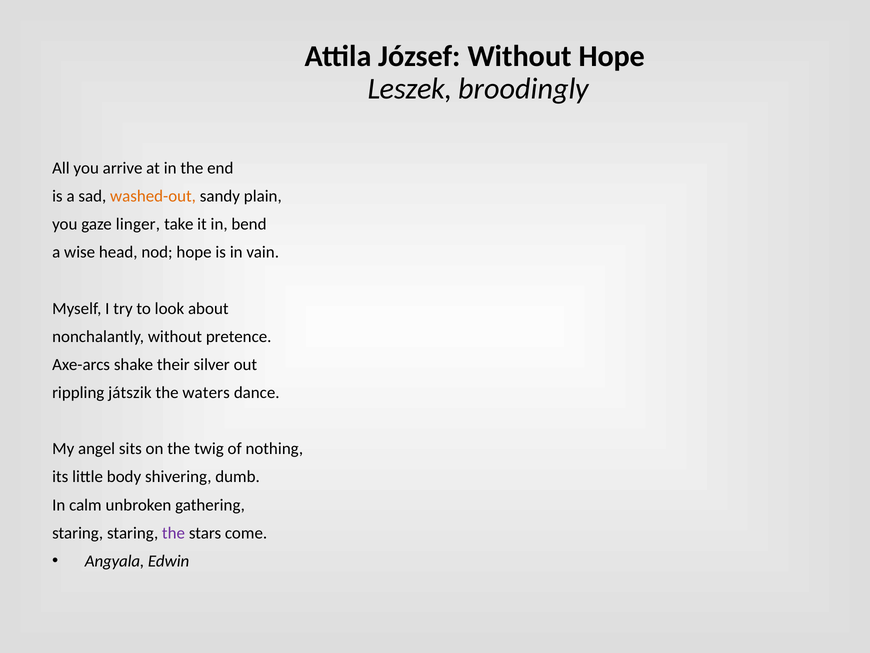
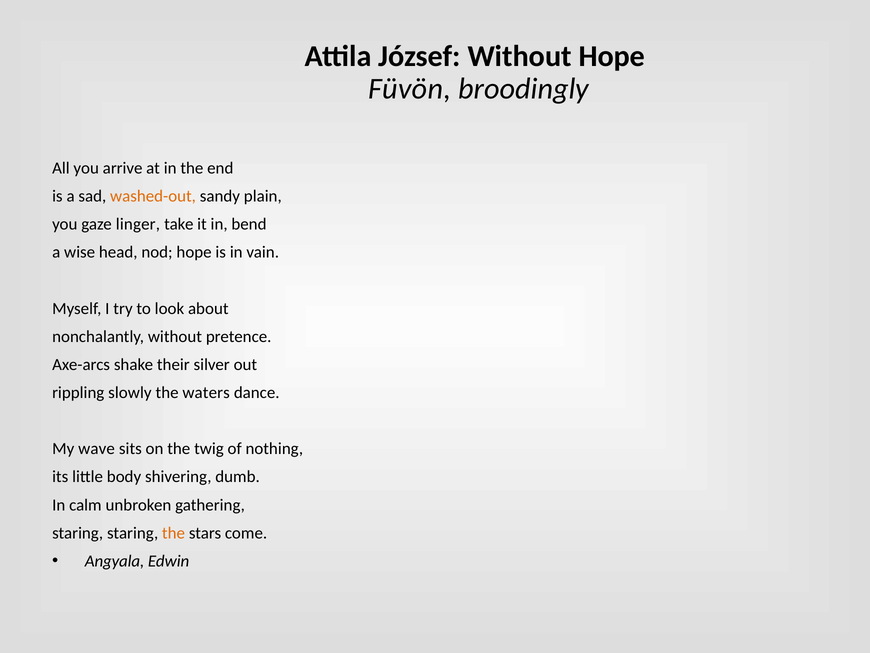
Leszek: Leszek -> Füvön (410, 89)
játszik: játszik -> slowly (130, 392)
angel: angel -> wave (96, 448)
the colour: purple -> orange (173, 533)
